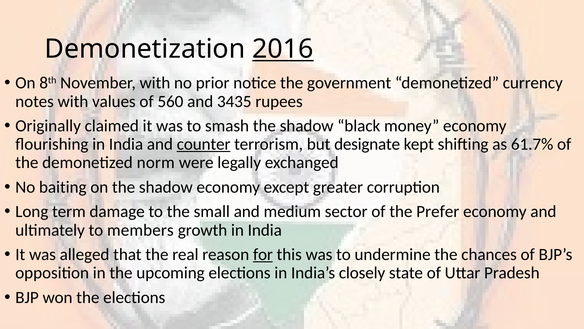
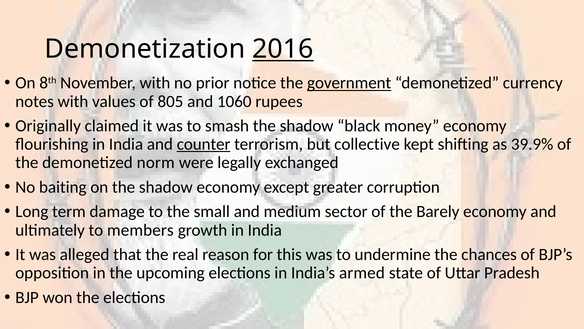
government underline: none -> present (349, 83)
560: 560 -> 805 (170, 101)
3435: 3435 -> 1060 (234, 101)
designate: designate -> collective (367, 144)
61.7%: 61.7% -> 39.9% (532, 144)
Prefer: Prefer -> Barely (438, 211)
for underline: present -> none (263, 254)
closely: closely -> armed (362, 273)
